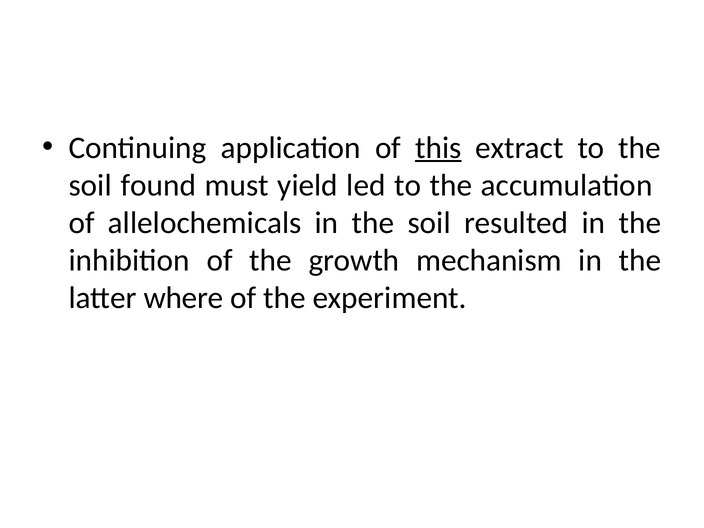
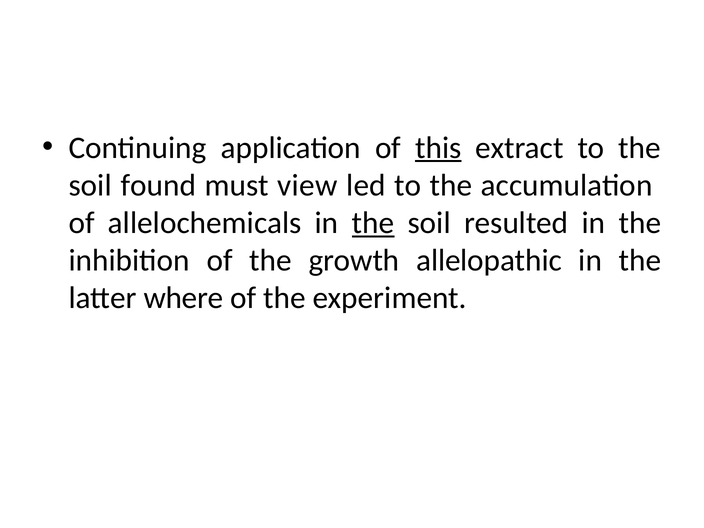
yield: yield -> view (307, 185)
the underline: none -> present (373, 223)
mechanism: mechanism -> allelopathic (489, 260)
